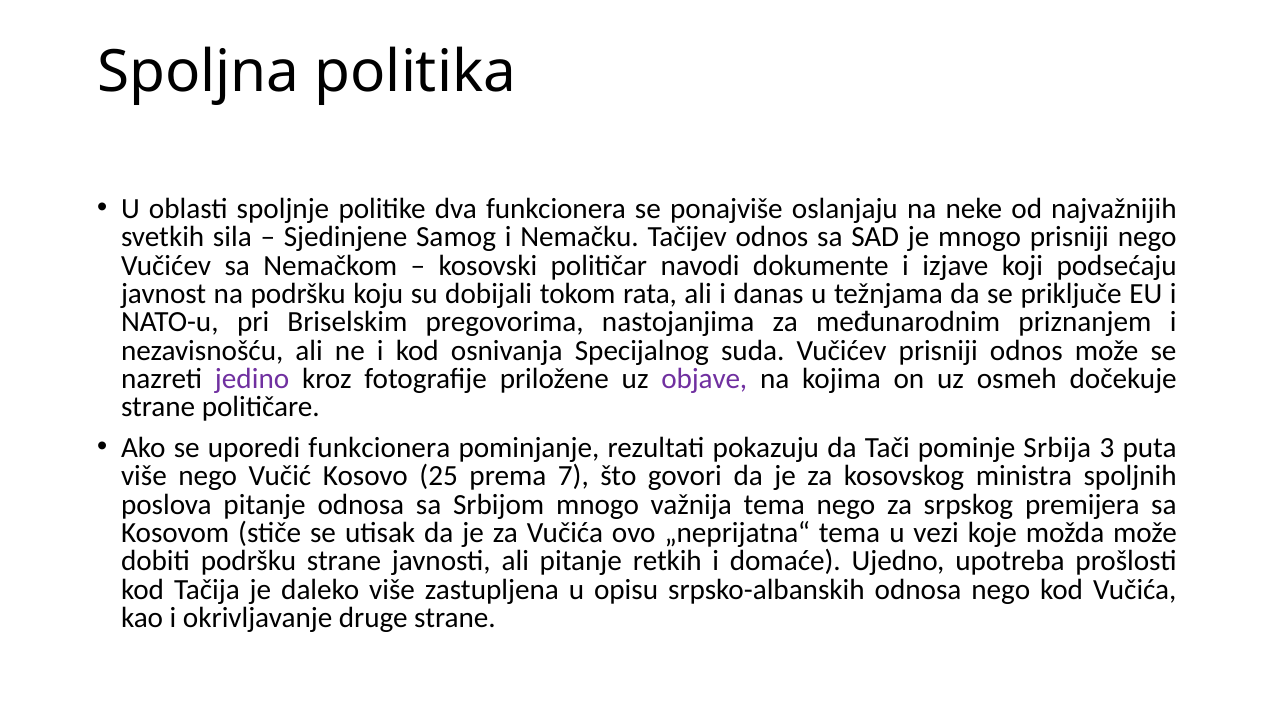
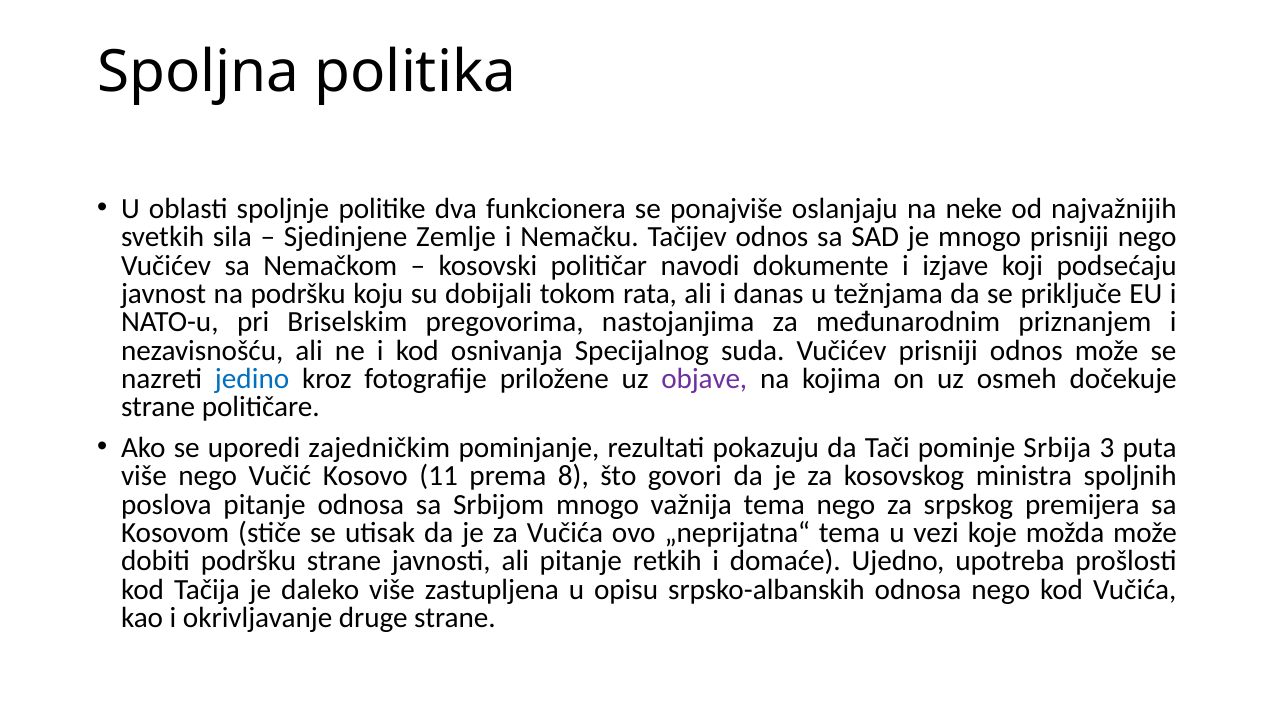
Samog: Samog -> Zemlje (456, 237)
jedino colour: purple -> blue (252, 379)
uporedi funkcionera: funkcionera -> zajedničkim (379, 448)
25: 25 -> 11 (439, 476)
7: 7 -> 8 (573, 476)
